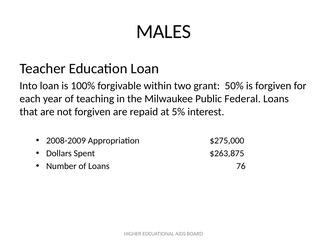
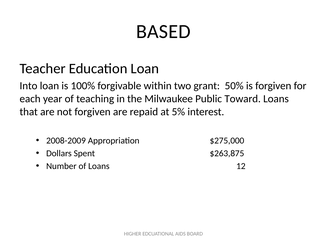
MALES: MALES -> BASED (163, 32)
Federal: Federal -> Toward (243, 99)
76: 76 -> 12 (241, 166)
